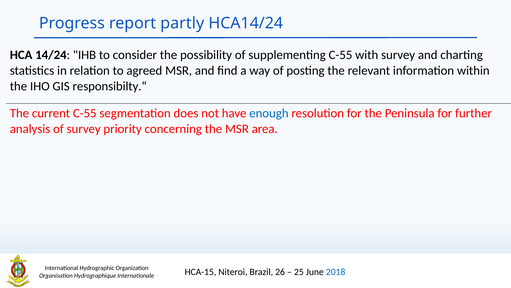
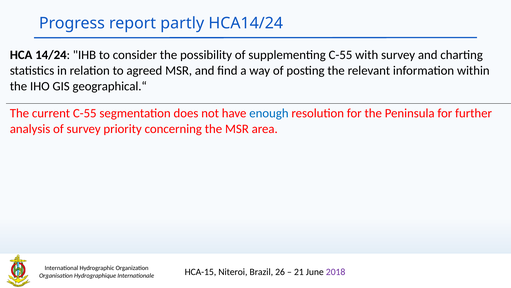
responsibilty.“: responsibilty.“ -> geographical.“ (110, 86)
25: 25 -> 21 (299, 271)
2018 colour: blue -> purple (336, 271)
